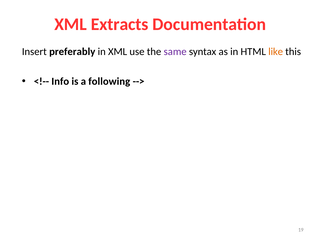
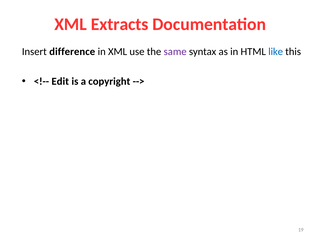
preferably: preferably -> difference (72, 51)
like colour: orange -> blue (276, 51)
Info: Info -> Edit (60, 81)
following: following -> copyright (109, 81)
